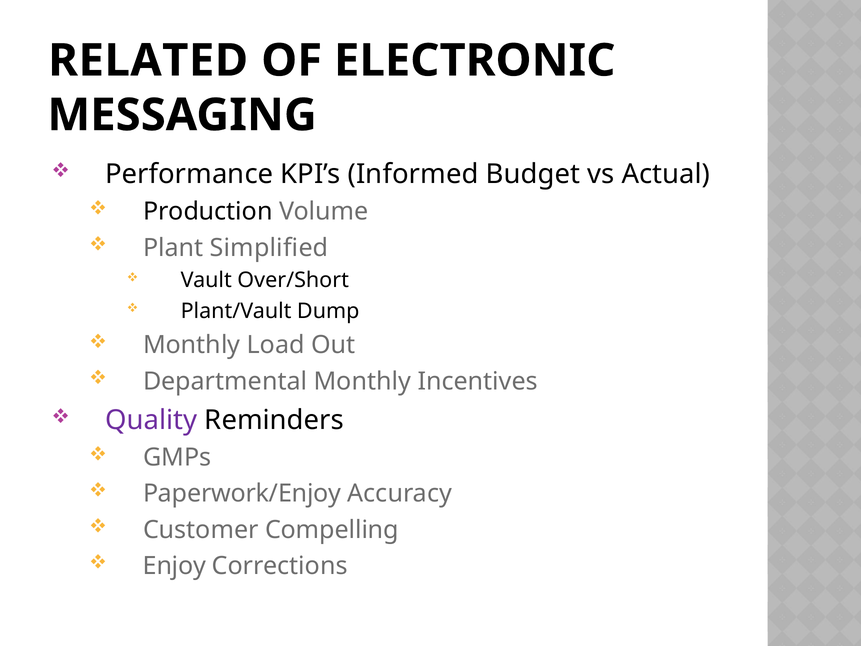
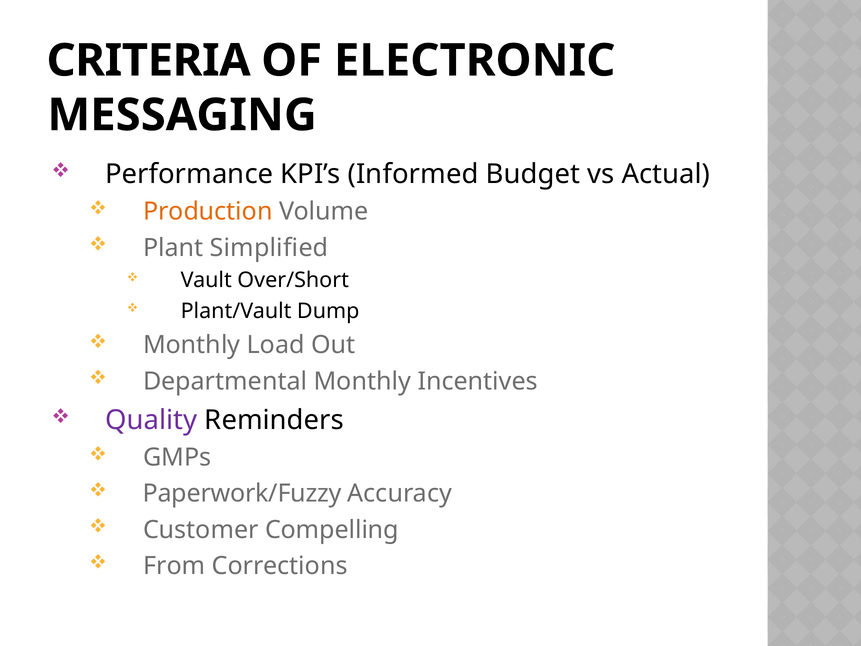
RELATED: RELATED -> CRITERIA (149, 61)
Production colour: black -> orange (208, 212)
Paperwork/Enjoy: Paperwork/Enjoy -> Paperwork/Fuzzy (242, 493)
Enjoy: Enjoy -> From (174, 566)
